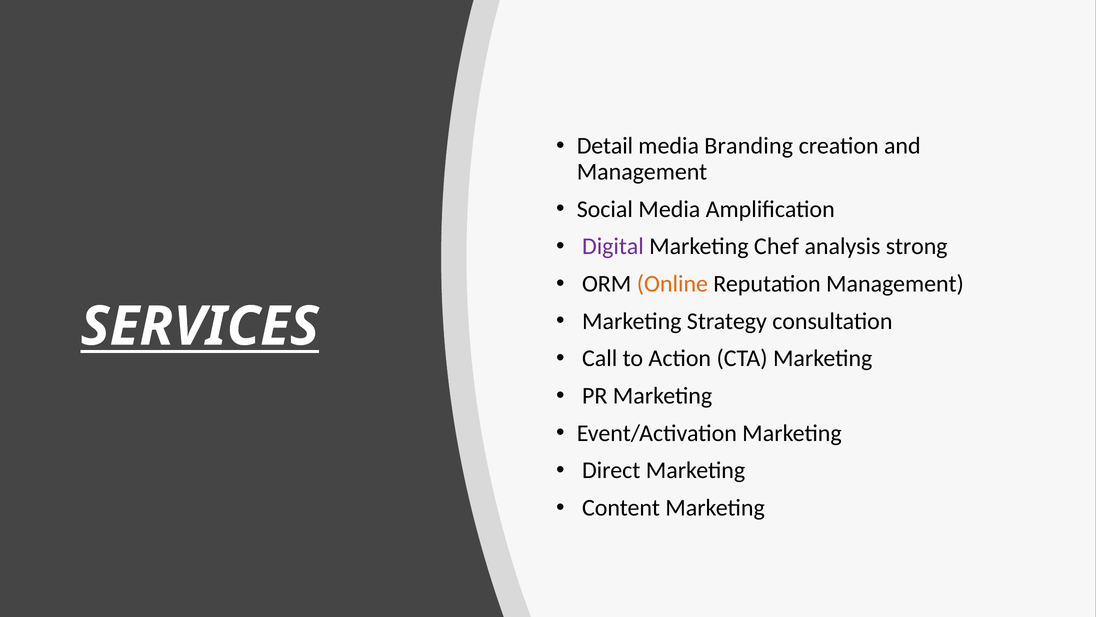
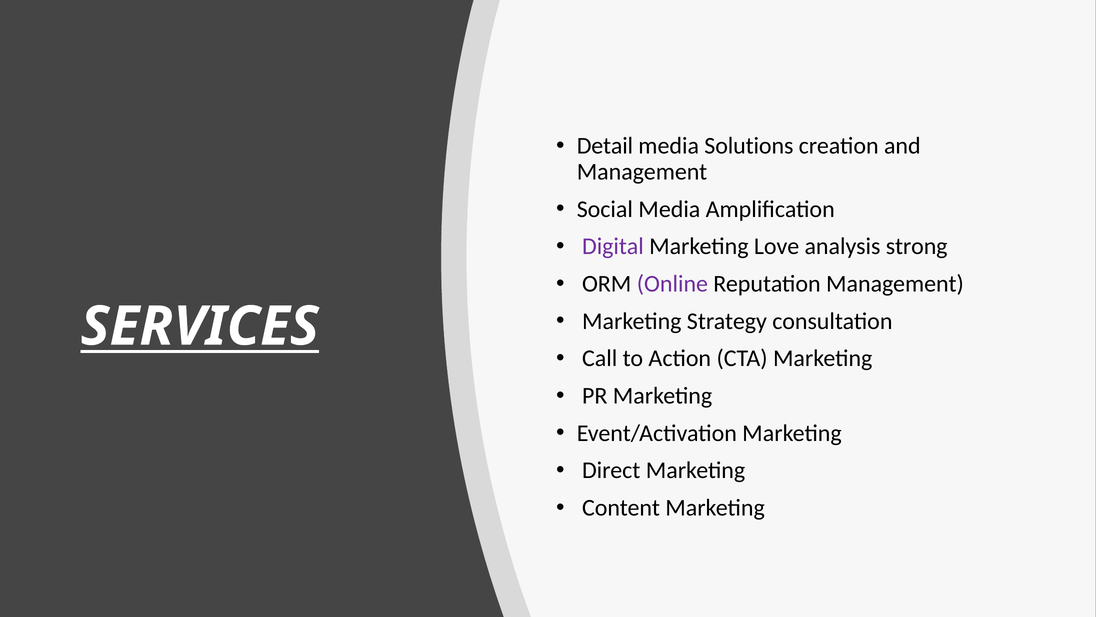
Branding: Branding -> Solutions (749, 146)
Chef: Chef -> Love (777, 246)
Online colour: orange -> purple (672, 284)
